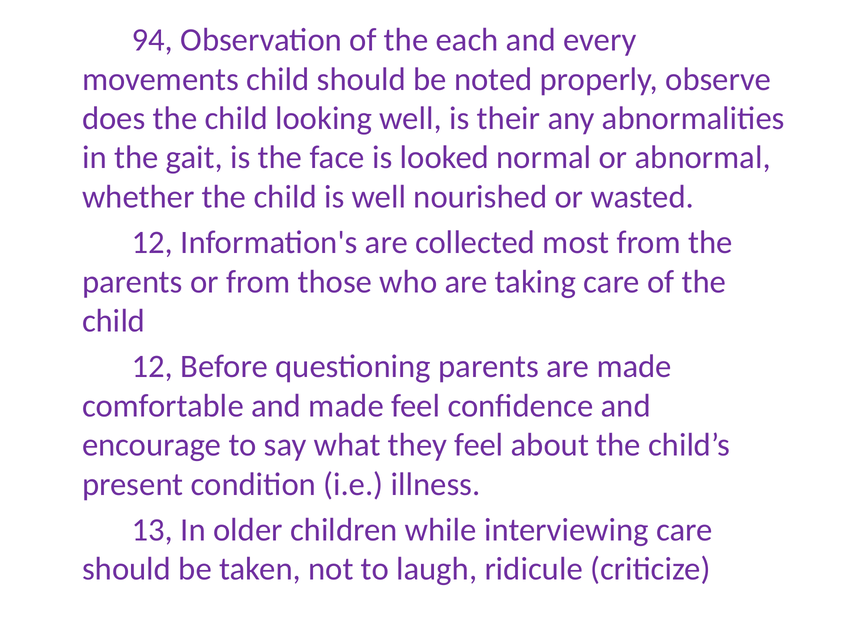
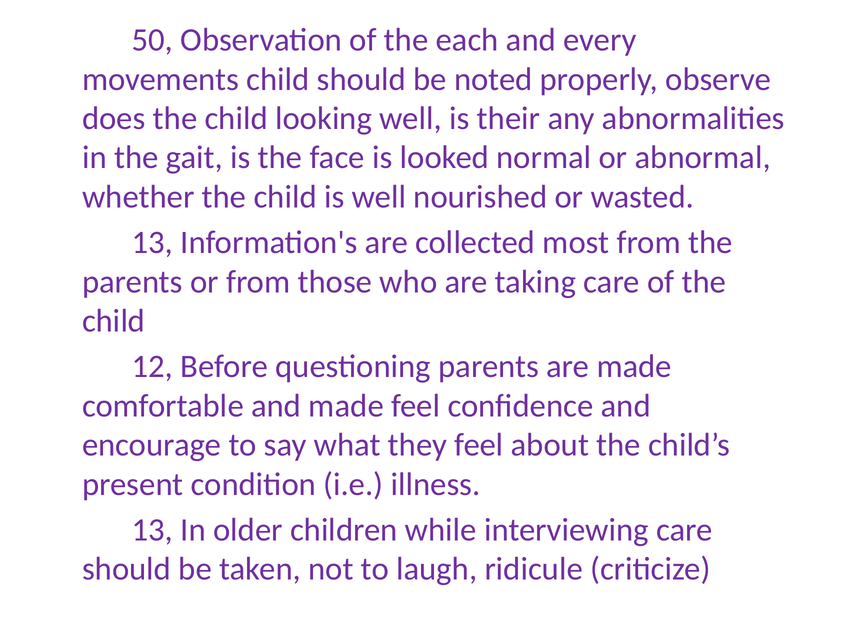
94: 94 -> 50 (152, 40)
12: 12 -> 13 (152, 243)
